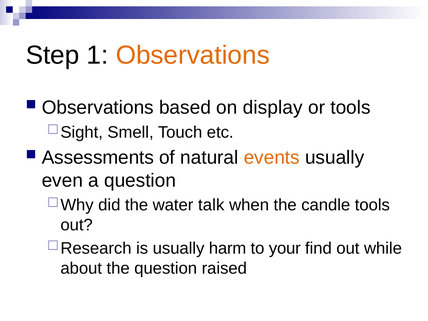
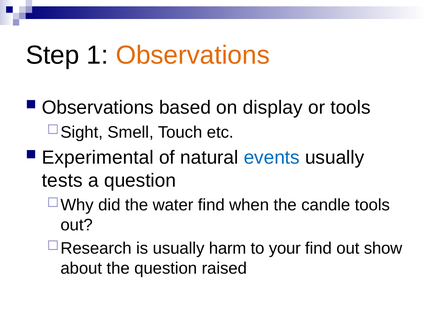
Assessments: Assessments -> Experimental (98, 158)
events colour: orange -> blue (272, 158)
even: even -> tests (62, 180)
water talk: talk -> find (211, 205)
while: while -> show (383, 248)
